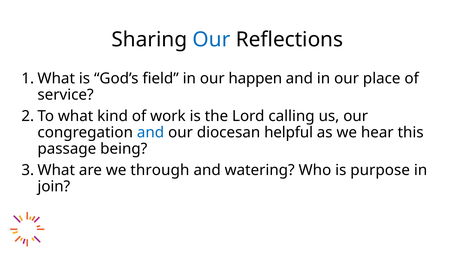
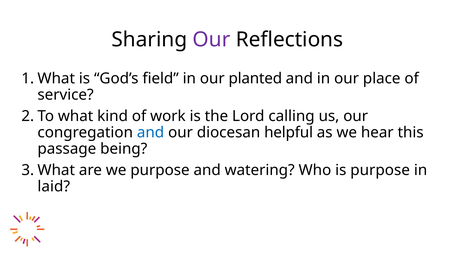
Our colour: blue -> purple (211, 39)
happen: happen -> planted (255, 79)
we through: through -> purpose (160, 170)
join: join -> laid (54, 186)
